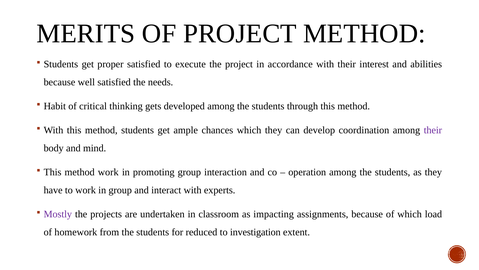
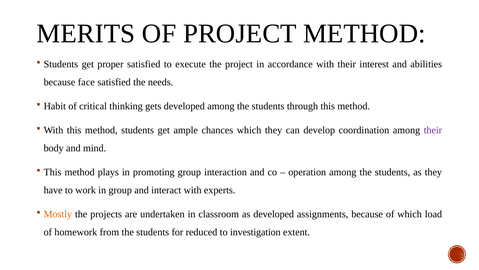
well: well -> face (86, 82)
method work: work -> plays (108, 172)
Mostly colour: purple -> orange (58, 214)
as impacting: impacting -> developed (274, 214)
